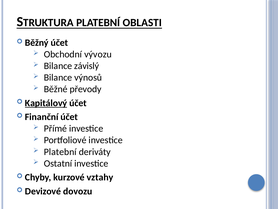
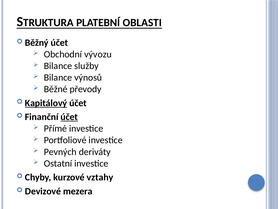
závislý: závislý -> služby (87, 66)
účet underline: none -> present (69, 117)
Platební: Platební -> Pevných (60, 151)
dovozu: dovozu -> mezera (78, 191)
